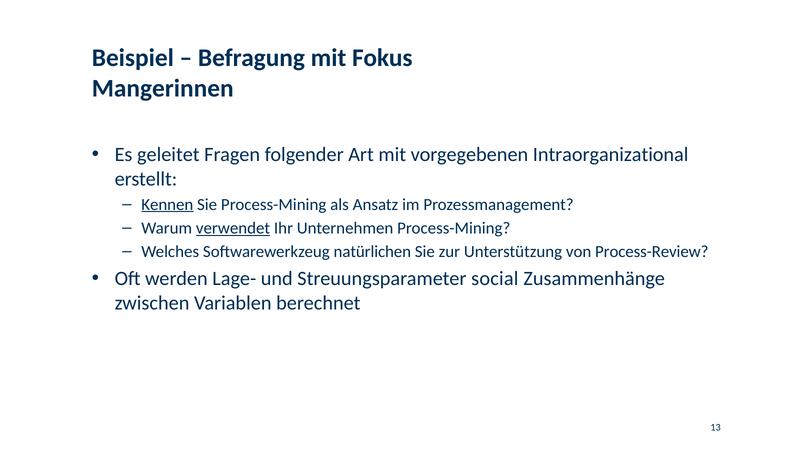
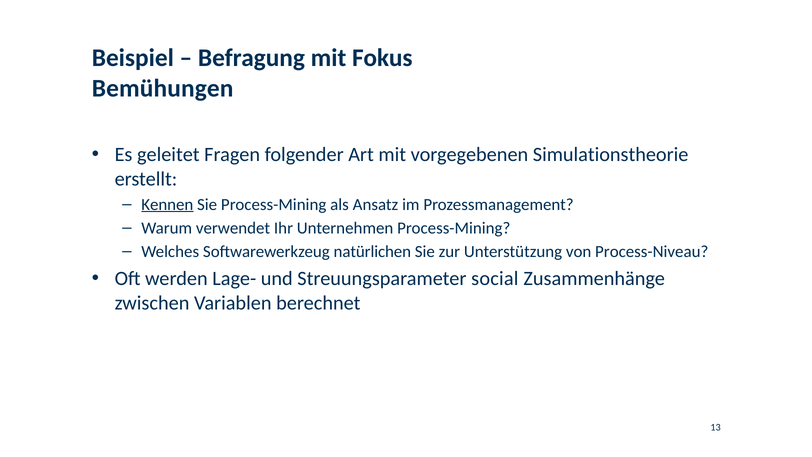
Mangerinnen: Mangerinnen -> Bemühungen (163, 88)
Intraorganizational: Intraorganizational -> Simulationstheorie (611, 155)
verwendet underline: present -> none (233, 228)
Process-Review: Process-Review -> Process-Niveau (652, 252)
